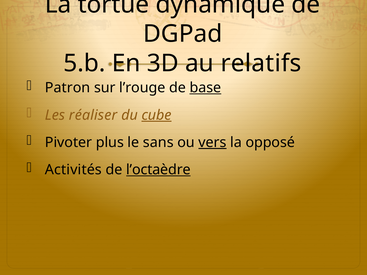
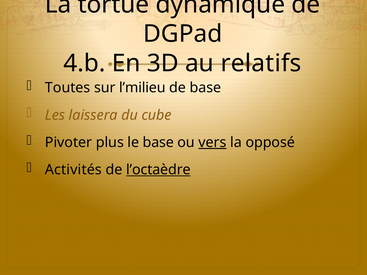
5.b: 5.b -> 4.b (84, 63)
Patron: Patron -> Toutes (68, 88)
l’rouge: l’rouge -> l’milieu (142, 88)
base underline: present -> none (205, 88)
réaliser: réaliser -> laissera (93, 115)
cube underline: present -> none (157, 115)
le sans: sans -> base (158, 143)
